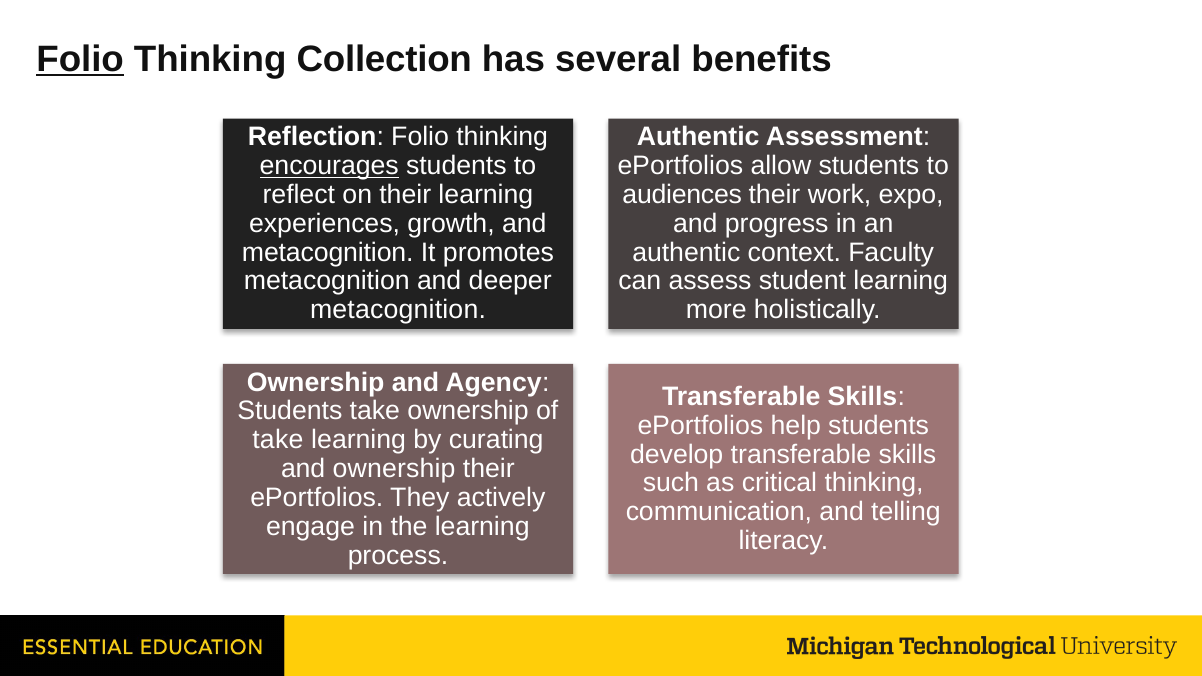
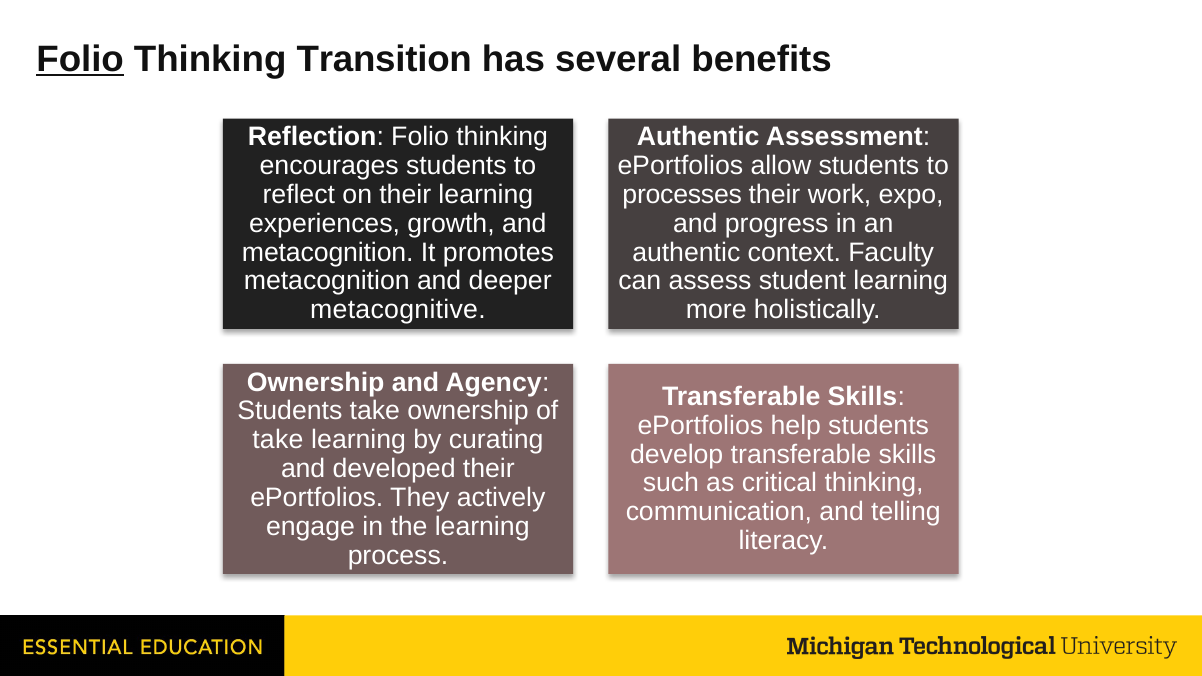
Collection: Collection -> Transition (384, 60)
encourages underline: present -> none (329, 166)
audiences: audiences -> processes (682, 195)
metacognition: metacognition -> metacognitive (398, 310)
and ownership: ownership -> developed (394, 469)
